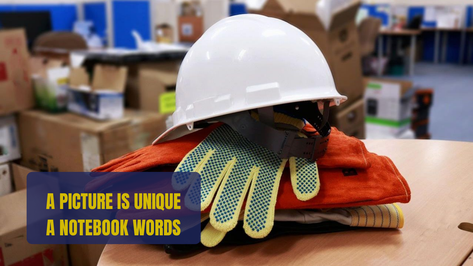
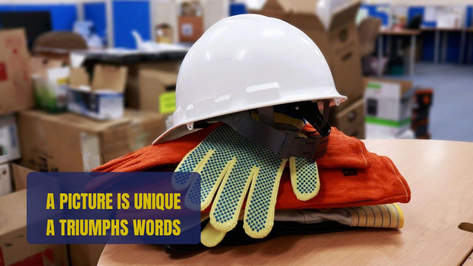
NOTEBOOK: NOTEBOOK -> TRIUMPHS (94, 230)
